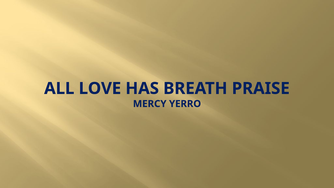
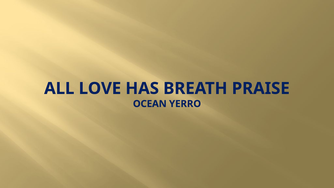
MERCY: MERCY -> OCEAN (150, 104)
